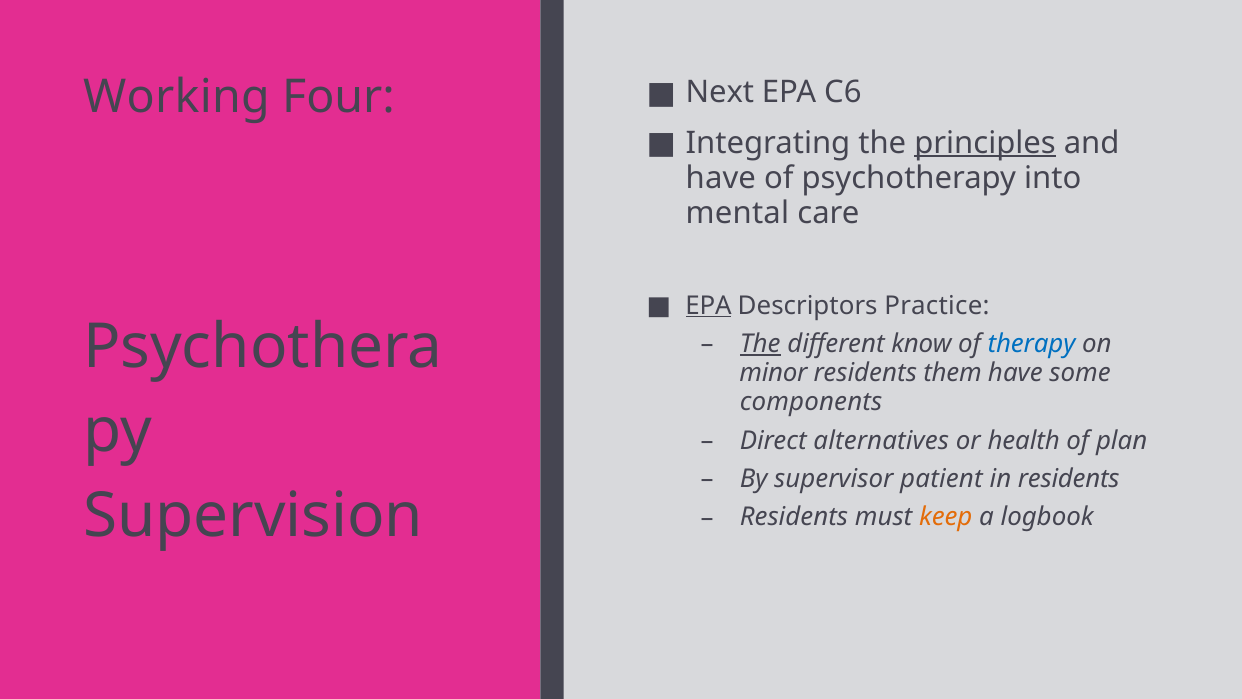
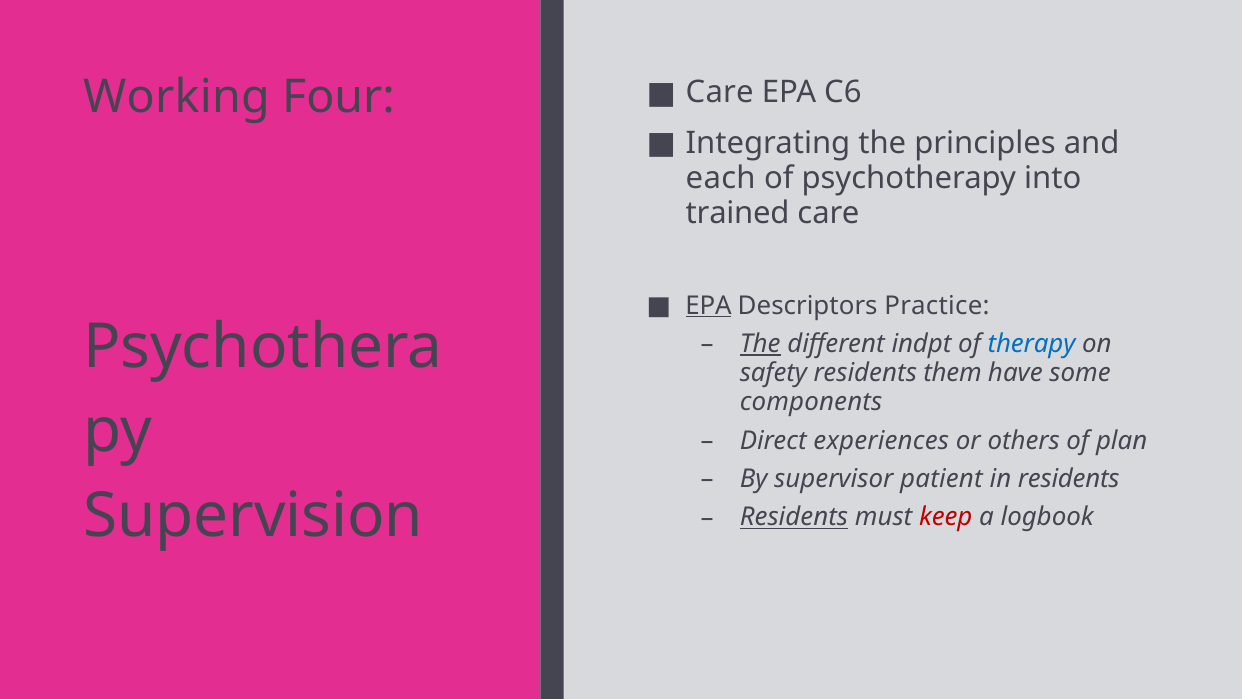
Next: Next -> Care (720, 92)
principles underline: present -> none (985, 143)
have: have -> each (721, 178)
mental: mental -> trained (738, 213)
know: know -> indpt (921, 344)
minor: minor -> safety (773, 373)
alternatives: alternatives -> experiences (881, 440)
health: health -> others (1024, 440)
Residents underline: none -> present (794, 517)
keep colour: orange -> red (946, 517)
